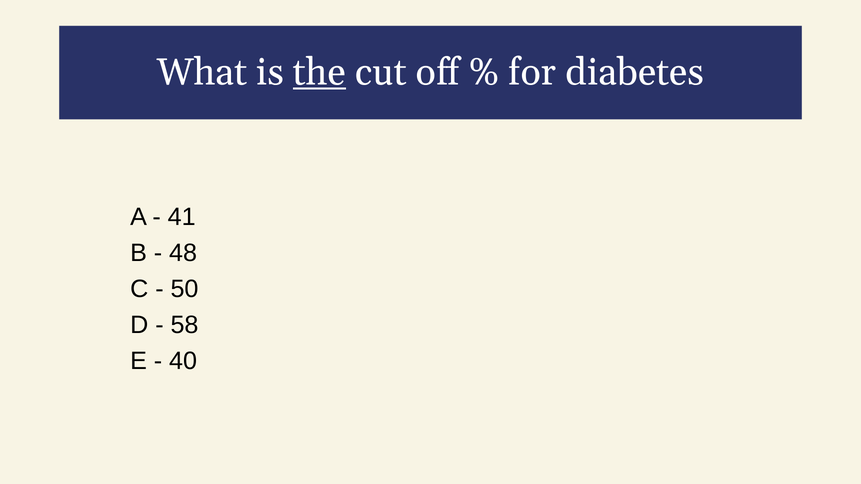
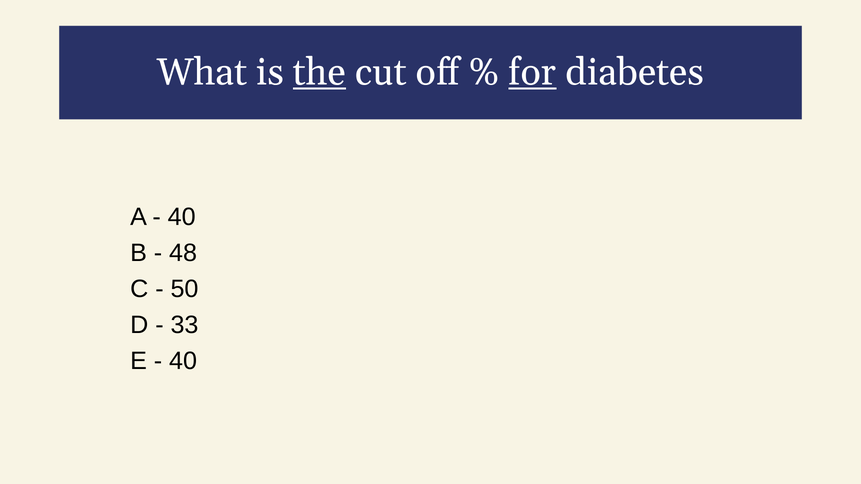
for underline: none -> present (532, 72)
41: 41 -> 40 (182, 217)
58: 58 -> 33 (184, 325)
